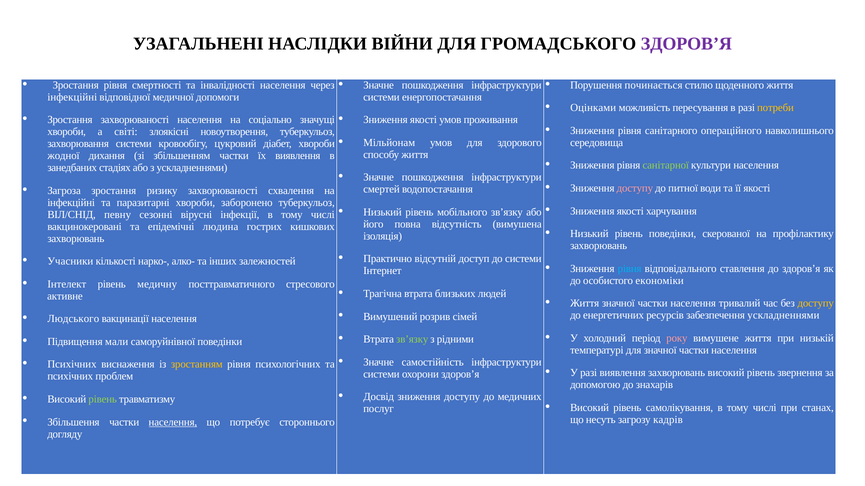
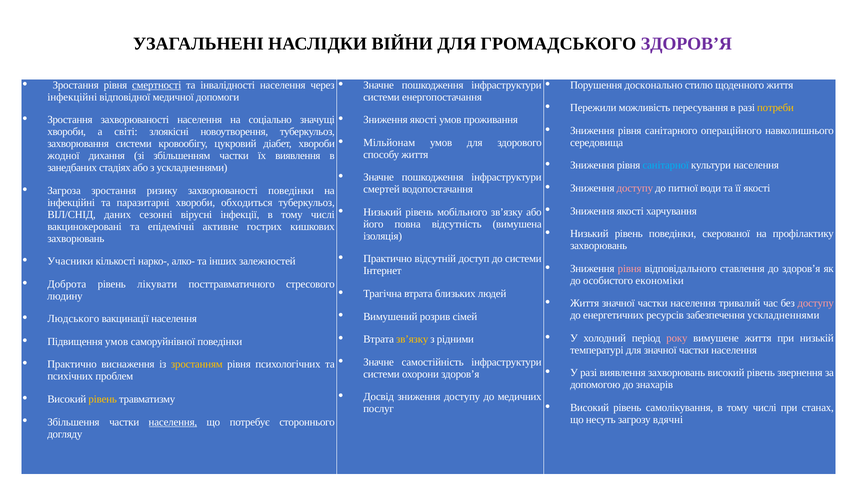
смертності underline: none -> present (157, 85)
починається: починається -> досконально (654, 85)
Оцінками: Оцінками -> Пережили (593, 108)
санітарної colour: light green -> light blue (666, 166)
захворюваності схвалення: схвалення -> поведінки (291, 191)
заборонено: заборонено -> обходиться (247, 203)
певну: певну -> даних (118, 215)
людина: людина -> активне (221, 227)
рівня colour: light blue -> pink (630, 269)
Інтелект: Інтелект -> Доброта (67, 284)
медичну: медичну -> лікувати (157, 284)
активне: активне -> людину (65, 296)
доступу colour: yellow -> pink (816, 304)
зв’язку colour: light green -> yellow (412, 340)
Підвищення мали: мали -> умов (117, 342)
Психічних: Психічних -> Практично (72, 365)
рівень colour: light green -> yellow (103, 400)
кадрів: кадрів -> вдячні (668, 420)
